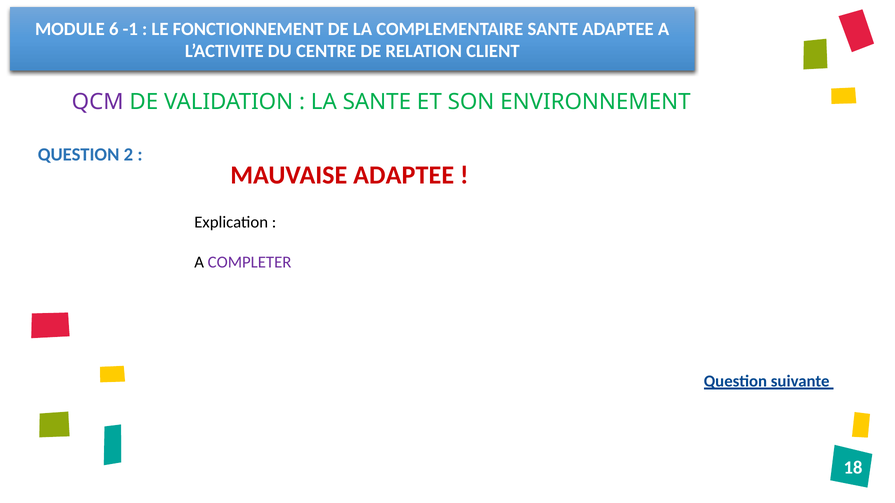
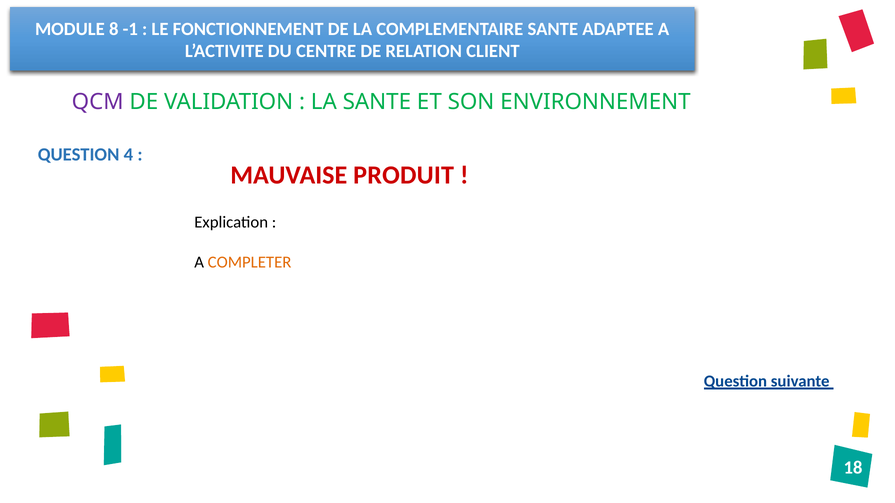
6: 6 -> 8 (114, 29)
2: 2 -> 4 (128, 155)
MAUVAISE ADAPTEE: ADAPTEE -> PRODUIT (404, 175)
COMPLETER colour: purple -> orange (250, 262)
